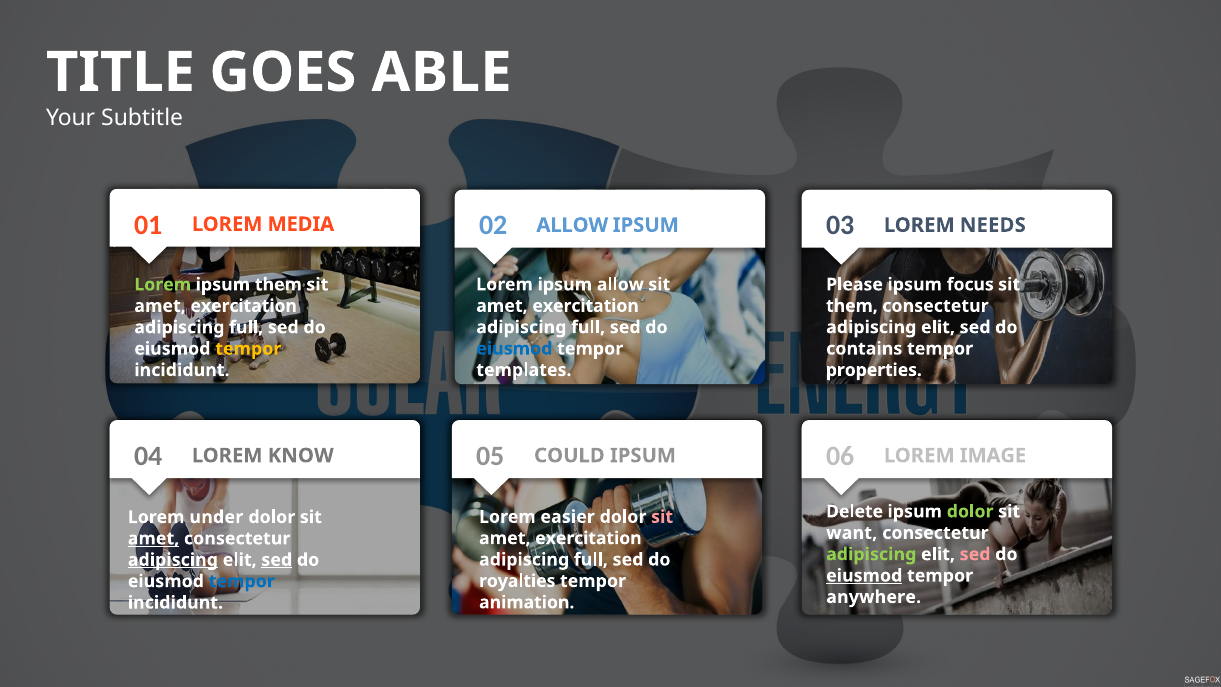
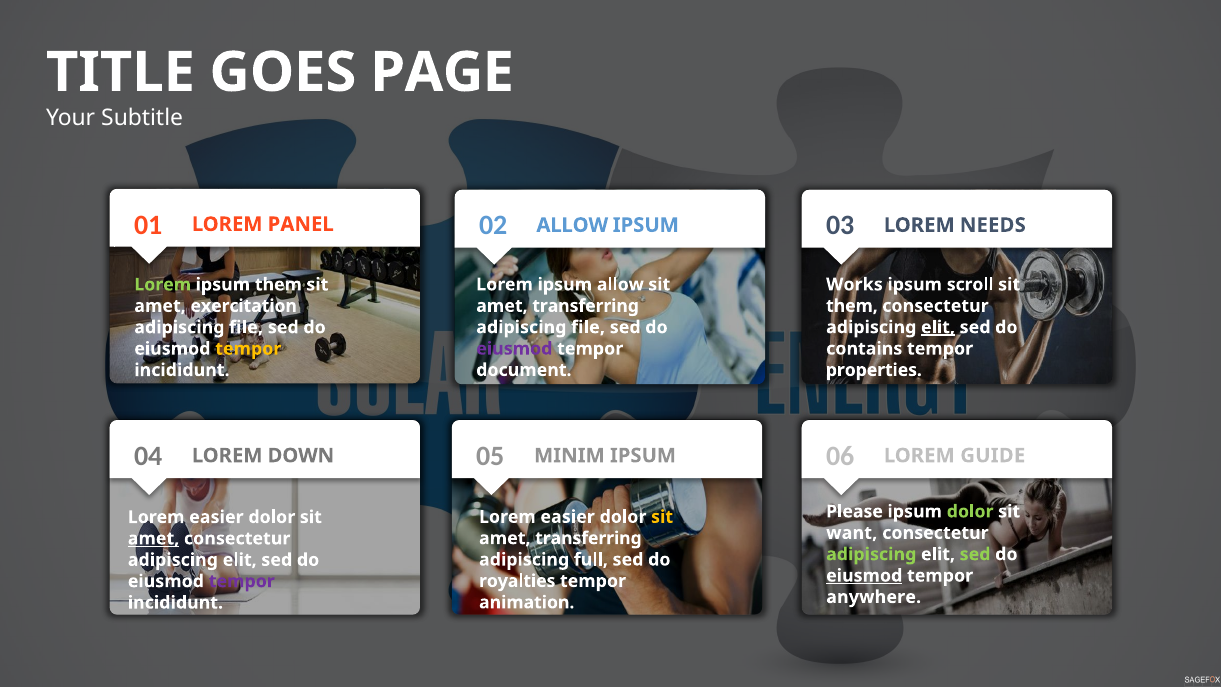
ABLE: ABLE -> PAGE (442, 72)
MEDIA: MEDIA -> PANEL (301, 224)
Please: Please -> Works (854, 284)
focus: focus -> scroll (970, 284)
exercitation: exercitation -> transferring (586, 306)
full: full -> file (588, 327)
elit underline: none -> present (938, 327)
full: full -> file (246, 327)
eiusmod colour: blue -> purple (514, 349)
templates: templates -> document (524, 370)
KNOW: KNOW -> DOWN (301, 455)
COULD: COULD -> MINIM (569, 455)
IMAGE: IMAGE -> GUIDE (993, 455)
Delete: Delete -> Please (855, 511)
sit colour: pink -> yellow (662, 517)
under: under -> easier (216, 517)
exercitation: exercitation -> transferring (588, 538)
sed colour: pink -> light green (975, 554)
adipiscing underline: present -> none (173, 560)
sed underline: present -> none (277, 560)
tempor colour: blue -> purple (242, 581)
